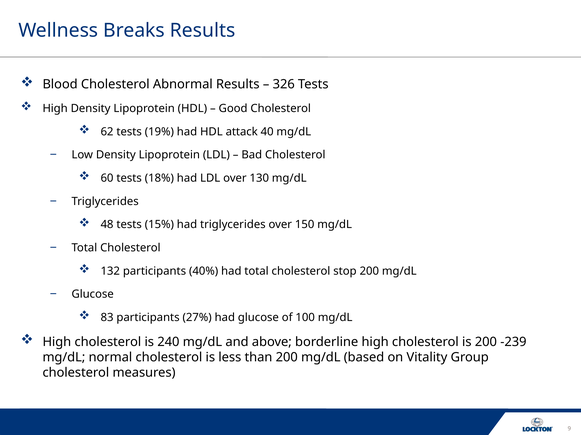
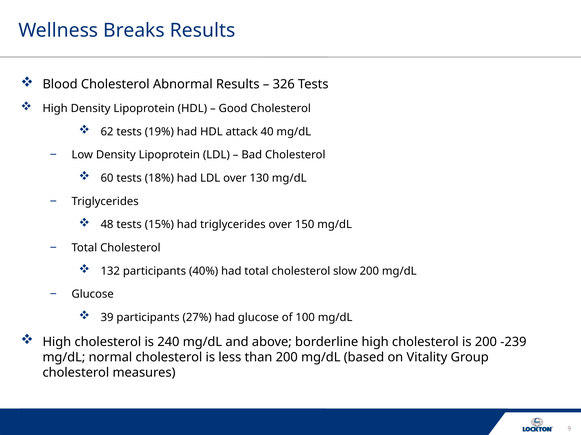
stop: stop -> slow (345, 271)
83: 83 -> 39 (107, 318)
